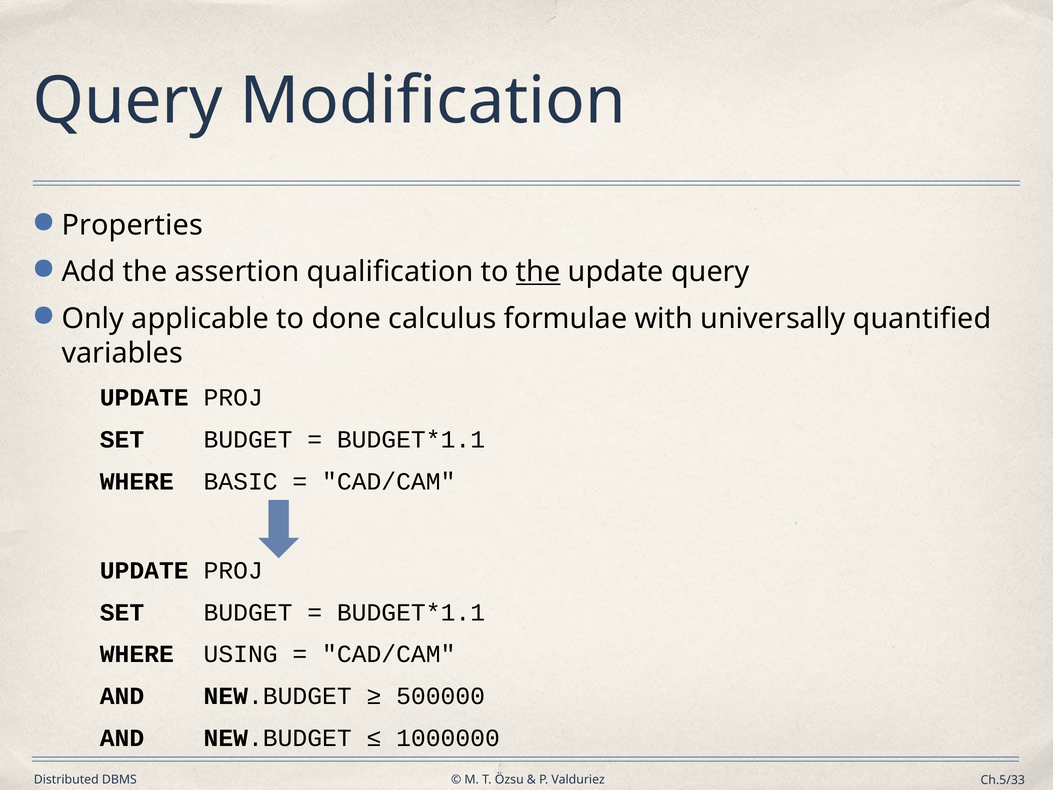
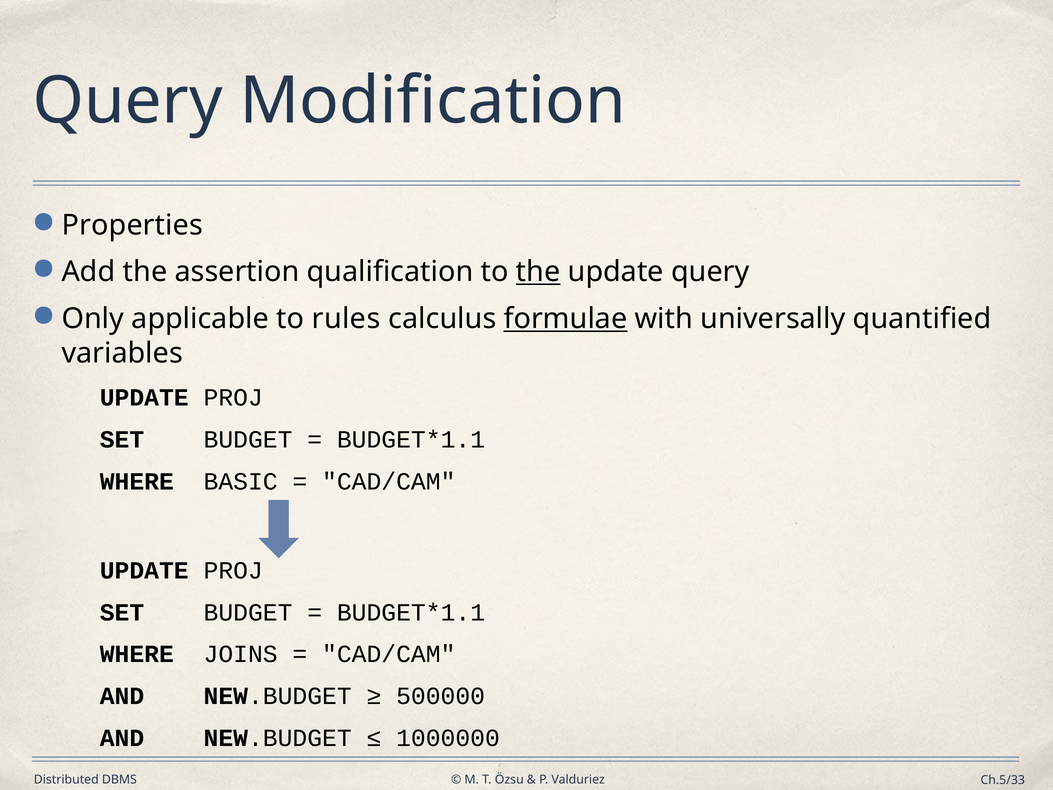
done: done -> rules (346, 319)
formulae underline: none -> present (566, 319)
USING: USING -> JOINS (241, 654)
